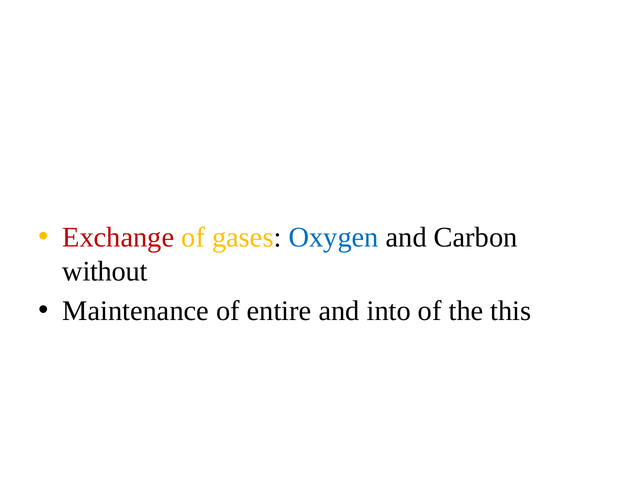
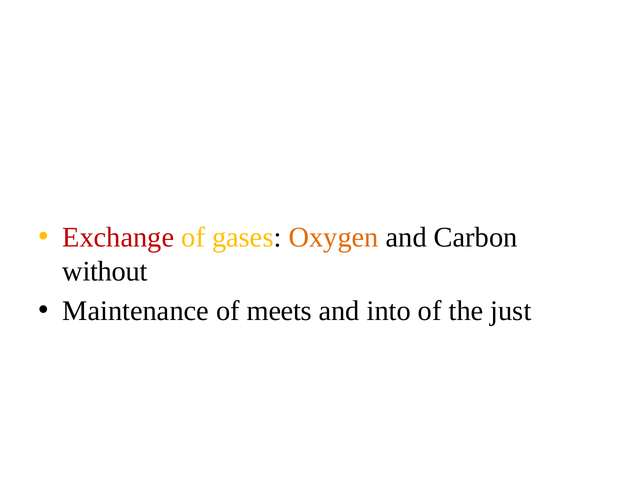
Oxygen colour: blue -> orange (334, 237)
entire: entire -> meets (279, 311)
this: this -> just (511, 311)
